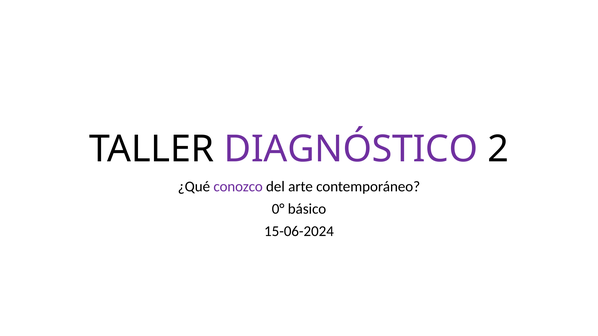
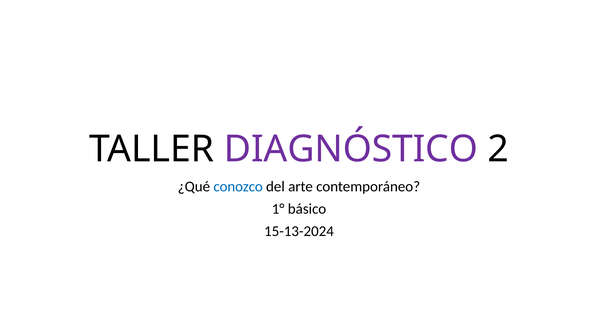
conozco colour: purple -> blue (238, 187)
0°: 0° -> 1° (278, 209)
15-06-2024: 15-06-2024 -> 15-13-2024 (299, 232)
